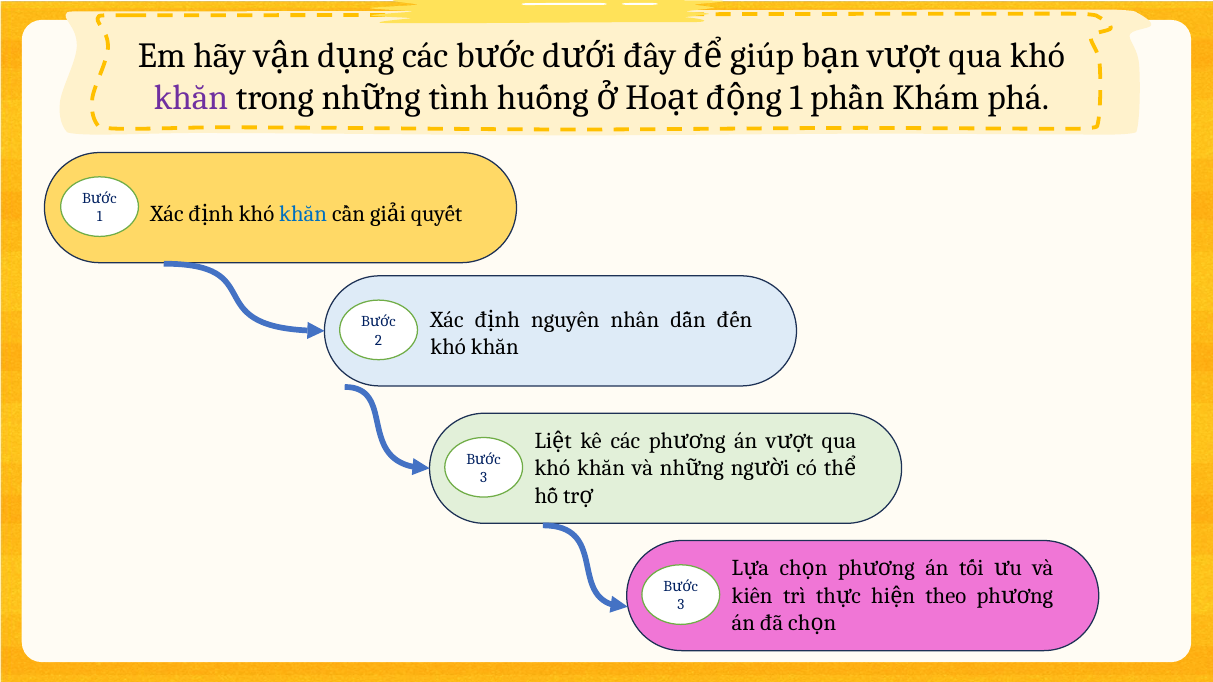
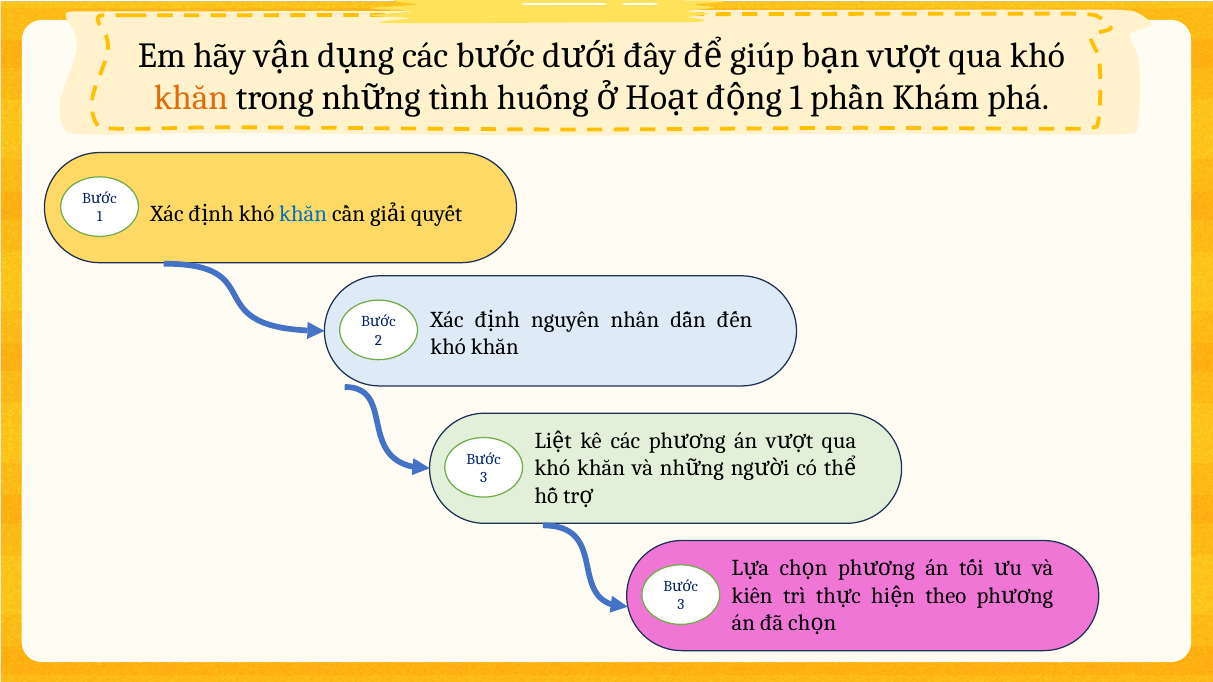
khăn colour: purple -> orange (191, 98)
